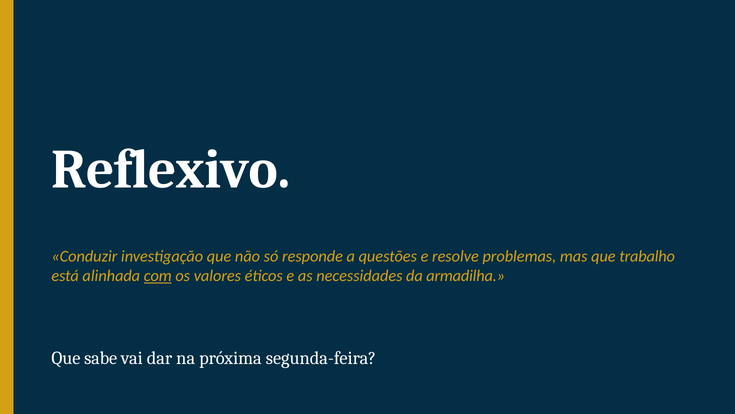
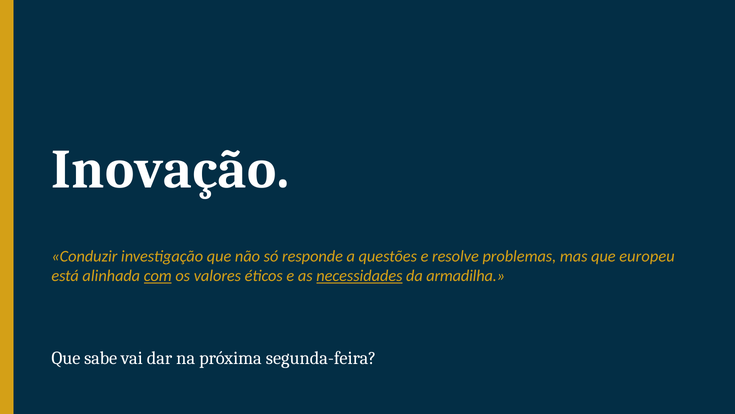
Reflexivo: Reflexivo -> Inovação (170, 169)
trabalho: trabalho -> europeu (647, 256)
necessidades underline: none -> present (359, 276)
